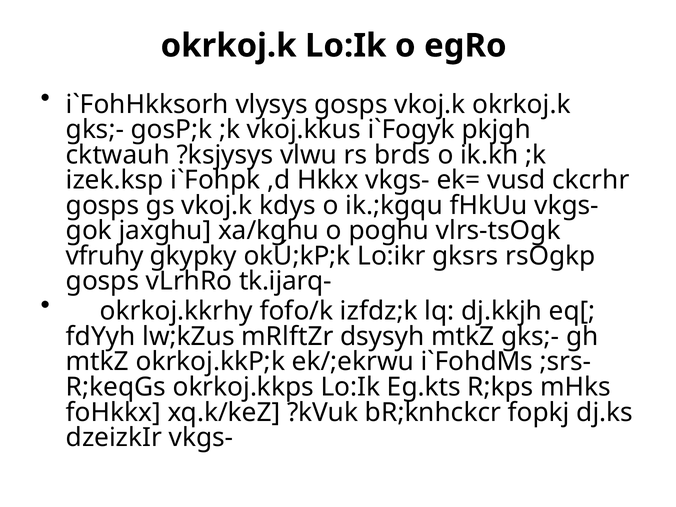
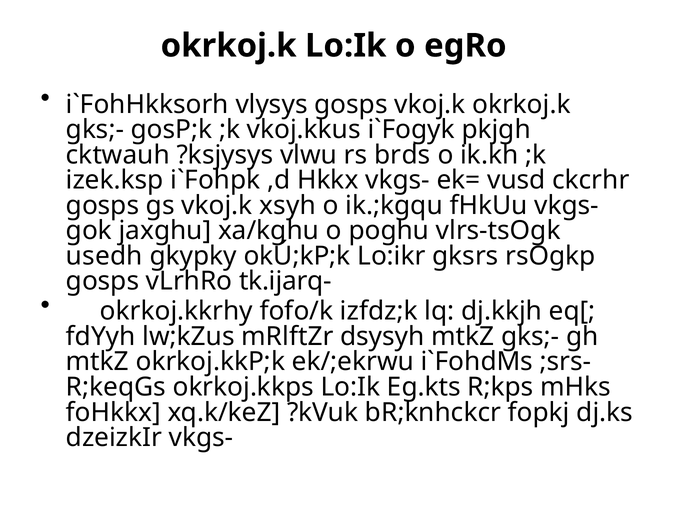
kdys: kdys -> xsyh (288, 205)
vfruhy: vfruhy -> usedh (104, 256)
